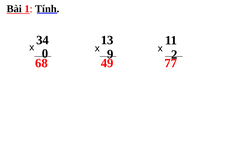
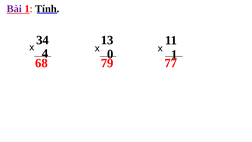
Bài colour: black -> purple (14, 9)
0: 0 -> 4 (45, 53)
9: 9 -> 0 (110, 54)
x 2: 2 -> 1 (174, 54)
49: 49 -> 79 (107, 63)
